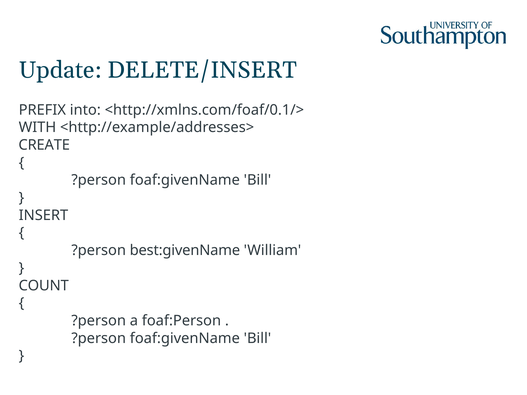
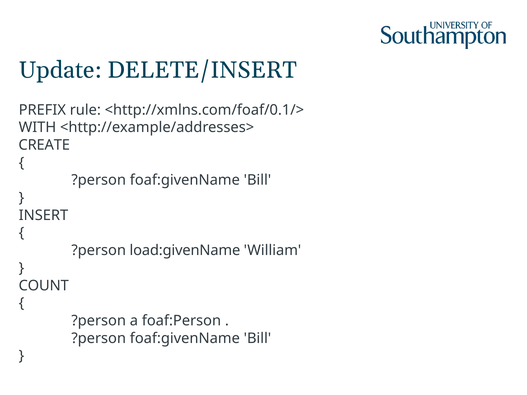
into: into -> rule (85, 110)
best:givenName: best:givenName -> load:givenName (185, 251)
